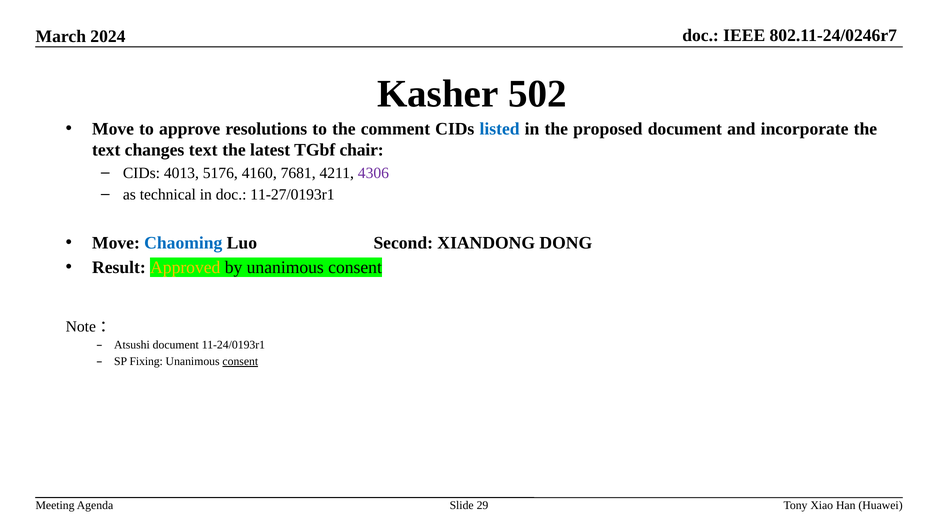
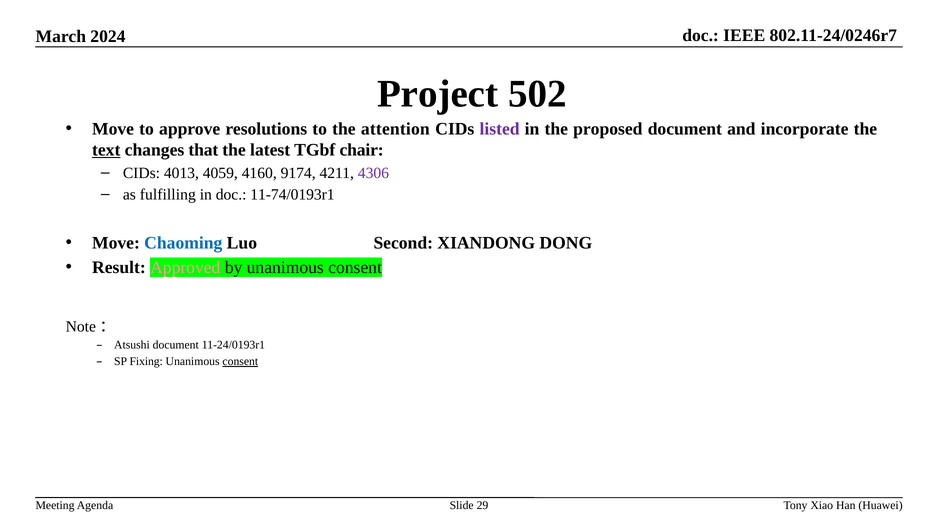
Kasher: Kasher -> Project (438, 94)
comment: comment -> attention (395, 129)
listed colour: blue -> purple (500, 129)
text underline: none -> present (106, 150)
changes text: text -> that (203, 150)
5176: 5176 -> 4059 (220, 173)
7681: 7681 -> 9174 (298, 173)
technical: technical -> fulfilling (168, 195)
11-27/0193r1: 11-27/0193r1 -> 11-74/0193r1 (292, 195)
Approved colour: yellow -> pink (185, 268)
